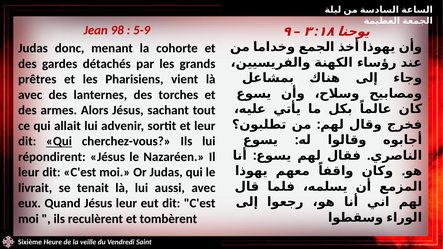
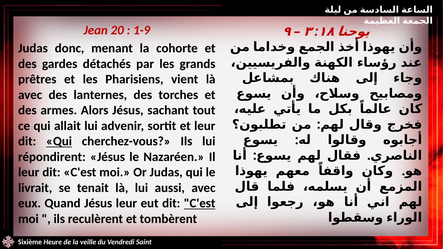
98: 98 -> 20 (117, 30)
5-9: 5-9 -> 1-9 (142, 30)
C'est underline: none -> present (200, 203)
